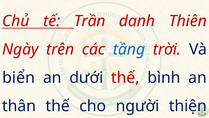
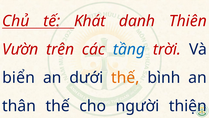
Trần: Trần -> Khát (90, 21)
Ngày: Ngày -> Vườn (20, 49)
thế colour: red -> orange (125, 77)
